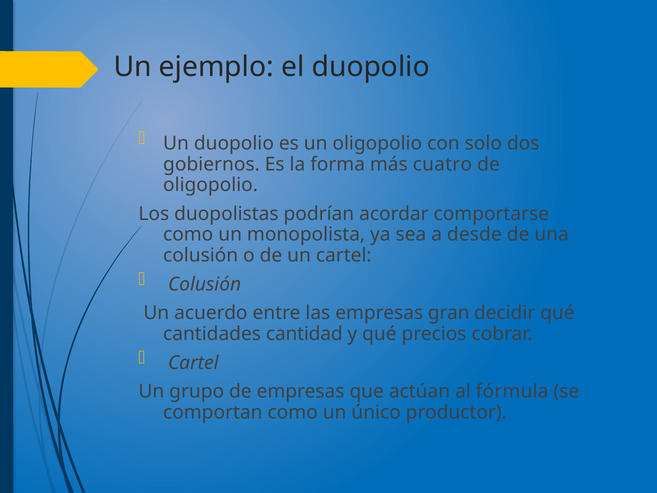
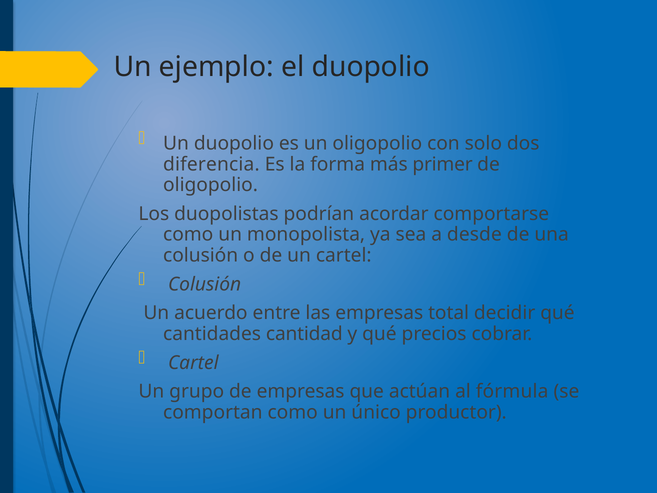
gobiernos: gobiernos -> diferencia (211, 164)
cuatro: cuatro -> primer (443, 164)
gran: gran -> total (449, 313)
